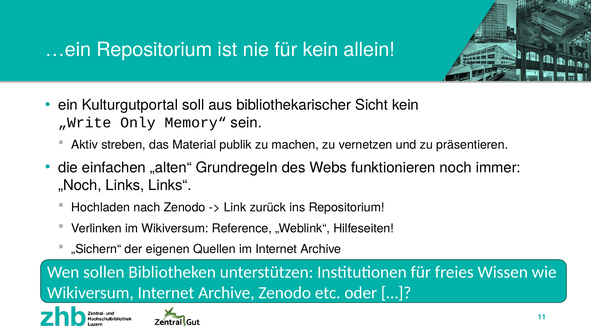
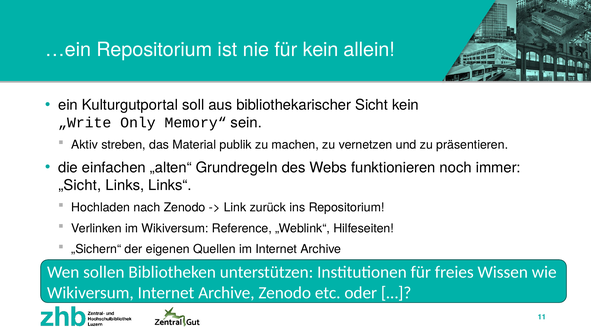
„Noch: „Noch -> „Sicht (80, 185)
